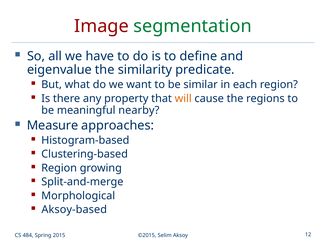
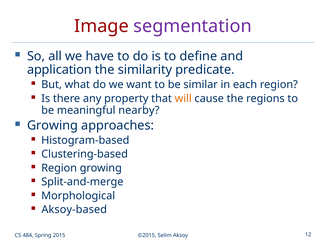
segmentation colour: green -> purple (193, 26)
eigenvalue: eigenvalue -> application (59, 70)
Measure: Measure -> Growing (52, 126)
